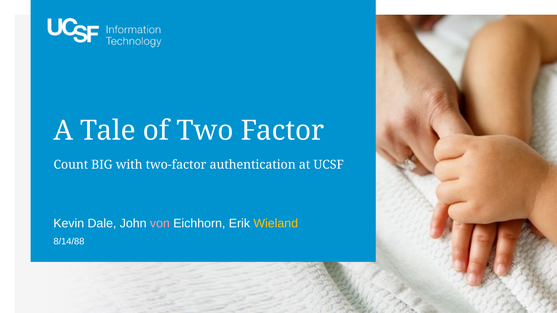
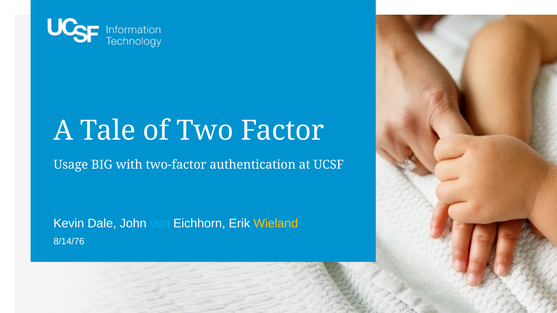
Count: Count -> Usage (71, 165)
von colour: pink -> light blue (160, 224)
8/14/88: 8/14/88 -> 8/14/76 (69, 242)
